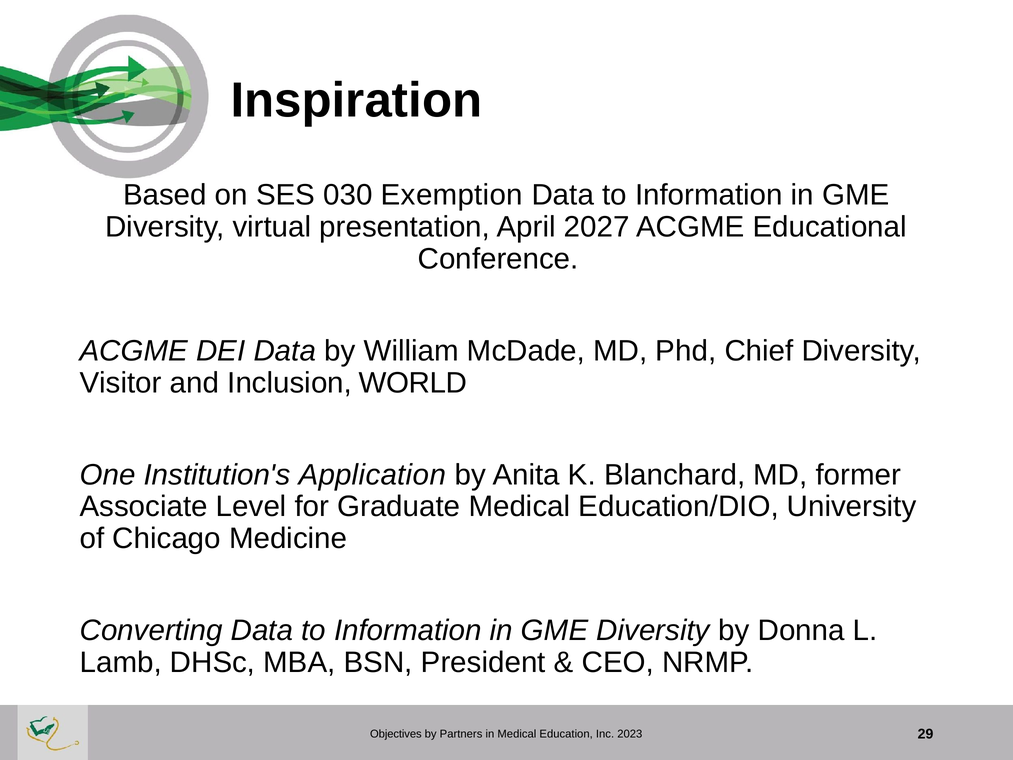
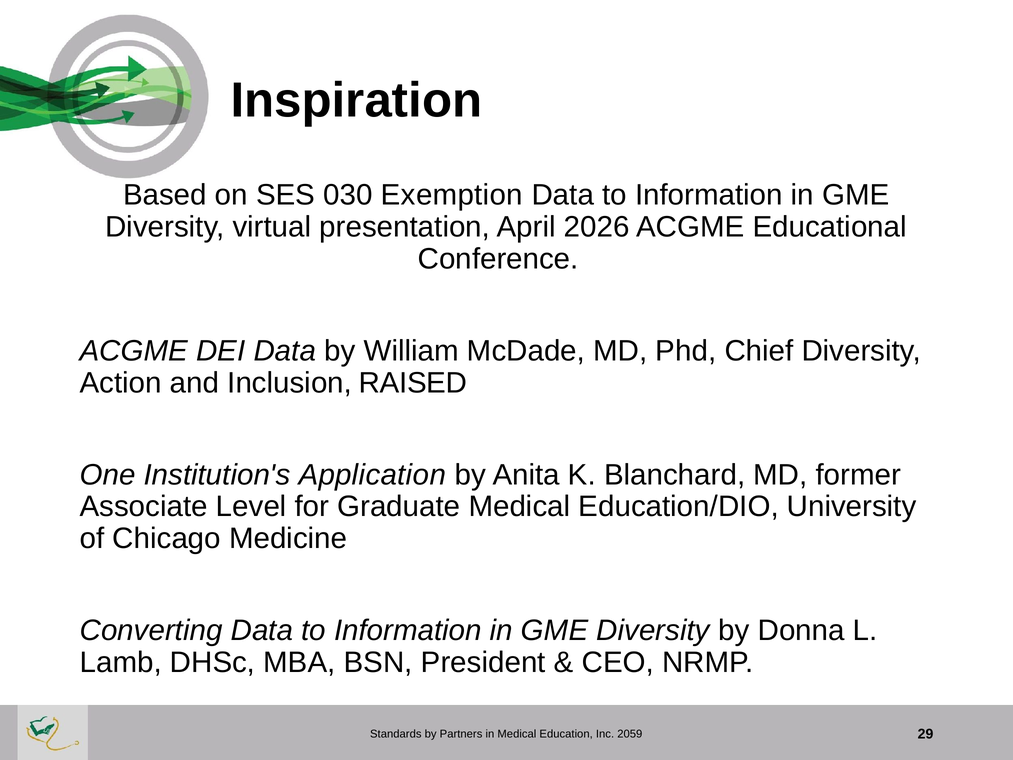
2027: 2027 -> 2026 (597, 227)
Visitor: Visitor -> Action (121, 383)
WORLD: WORLD -> RAISED (413, 383)
Objectives: Objectives -> Standards (396, 734)
2023: 2023 -> 2059 (630, 734)
